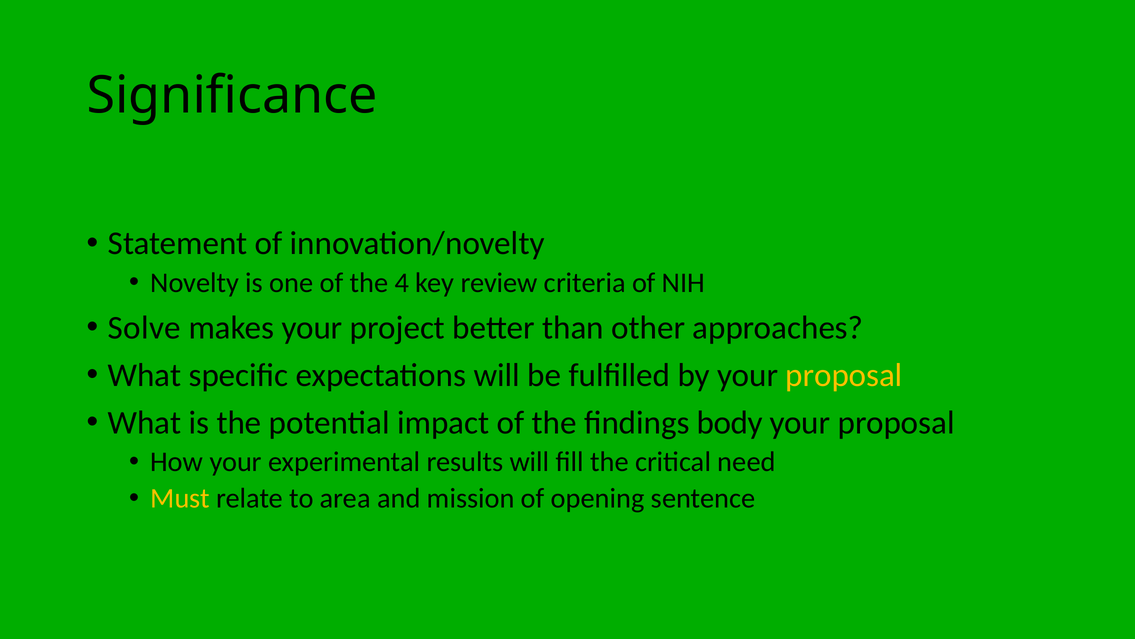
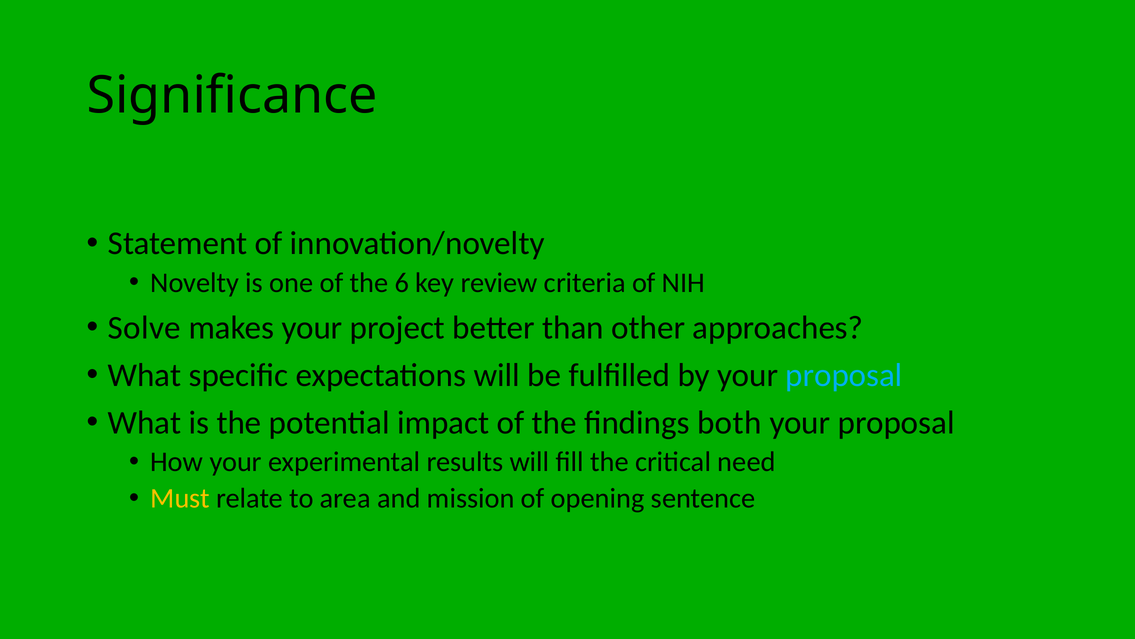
4: 4 -> 6 (402, 282)
proposal colour: yellow -> light blue (844, 375)
body: body -> both (729, 422)
